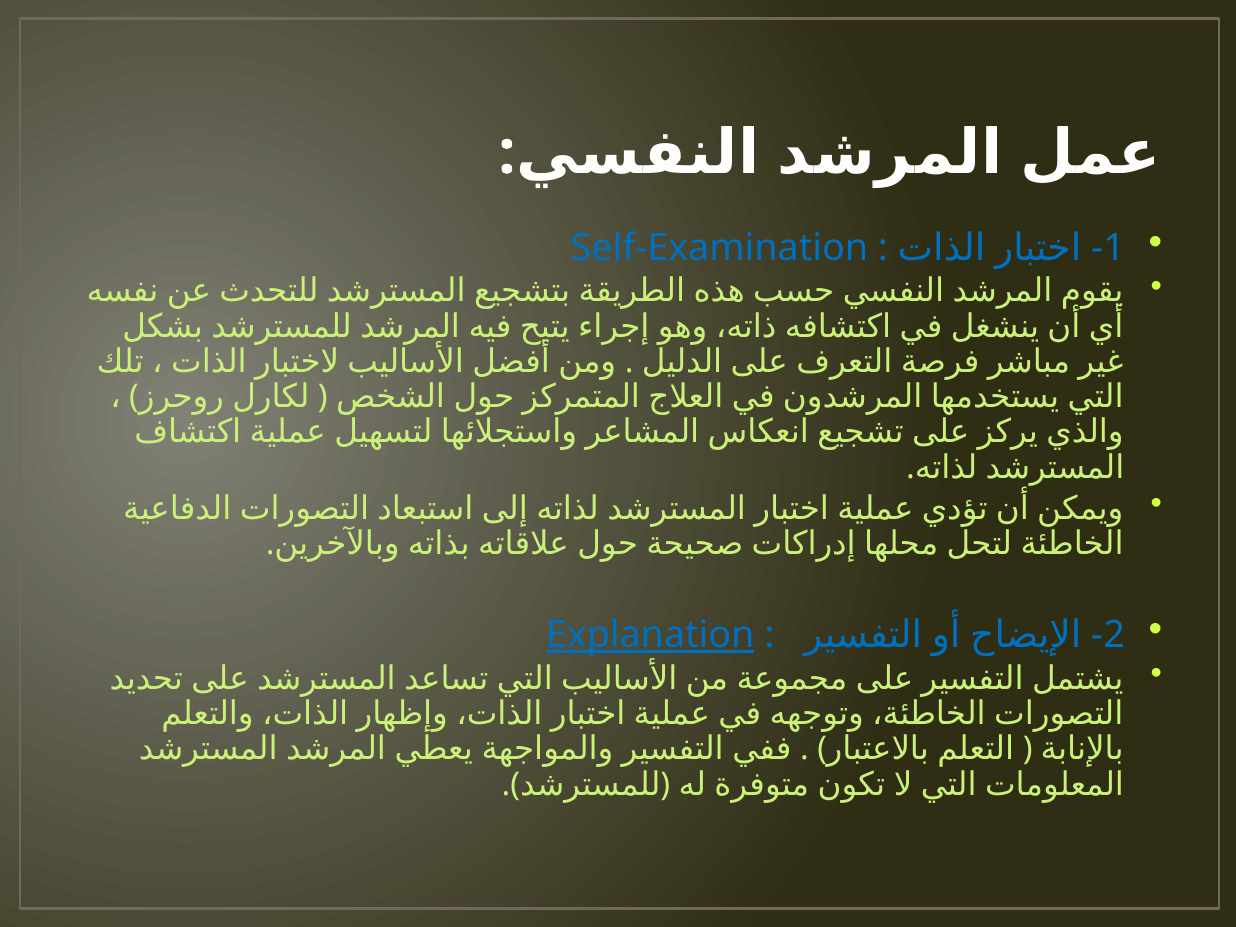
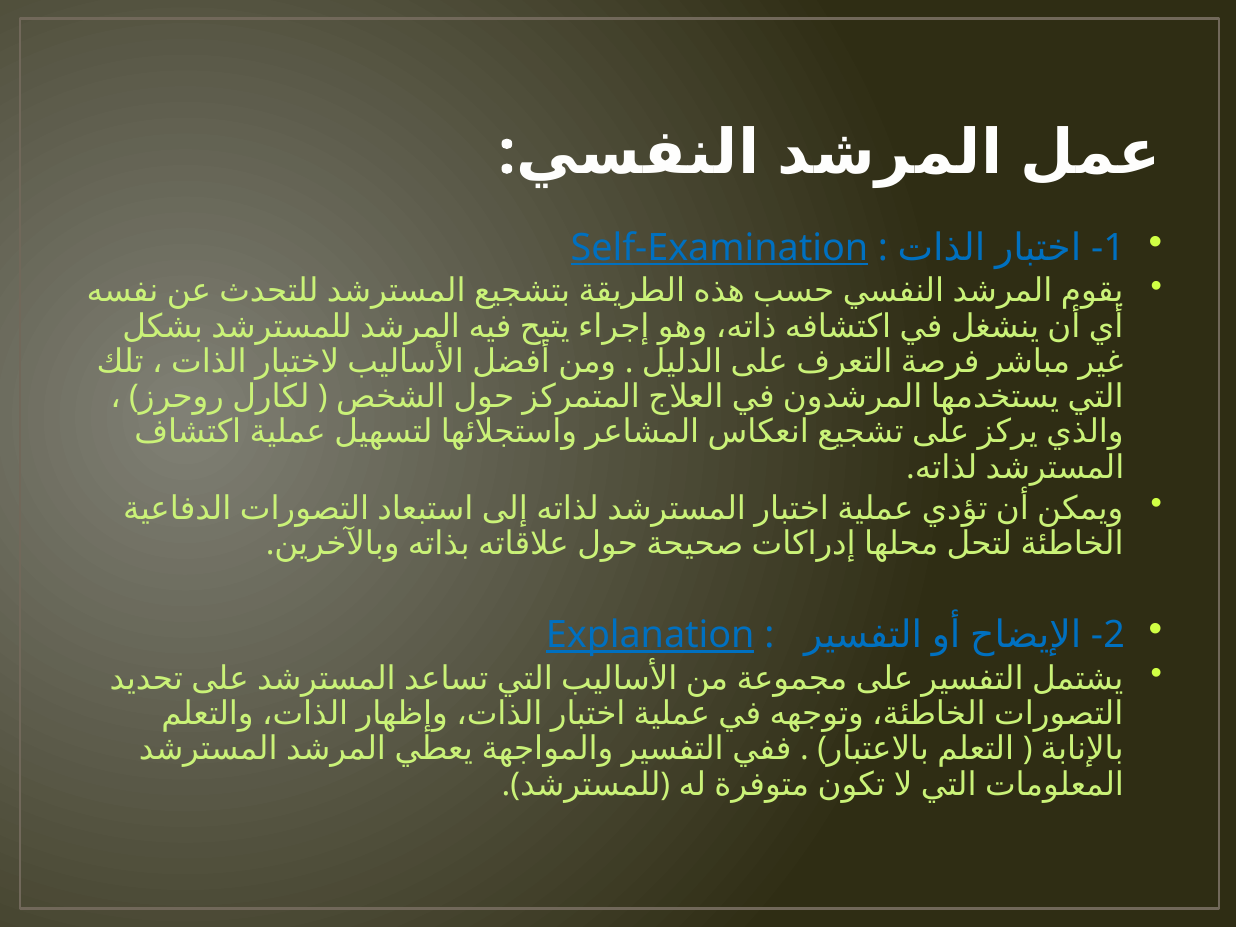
Self-Examination underline: none -> present (719, 248)
